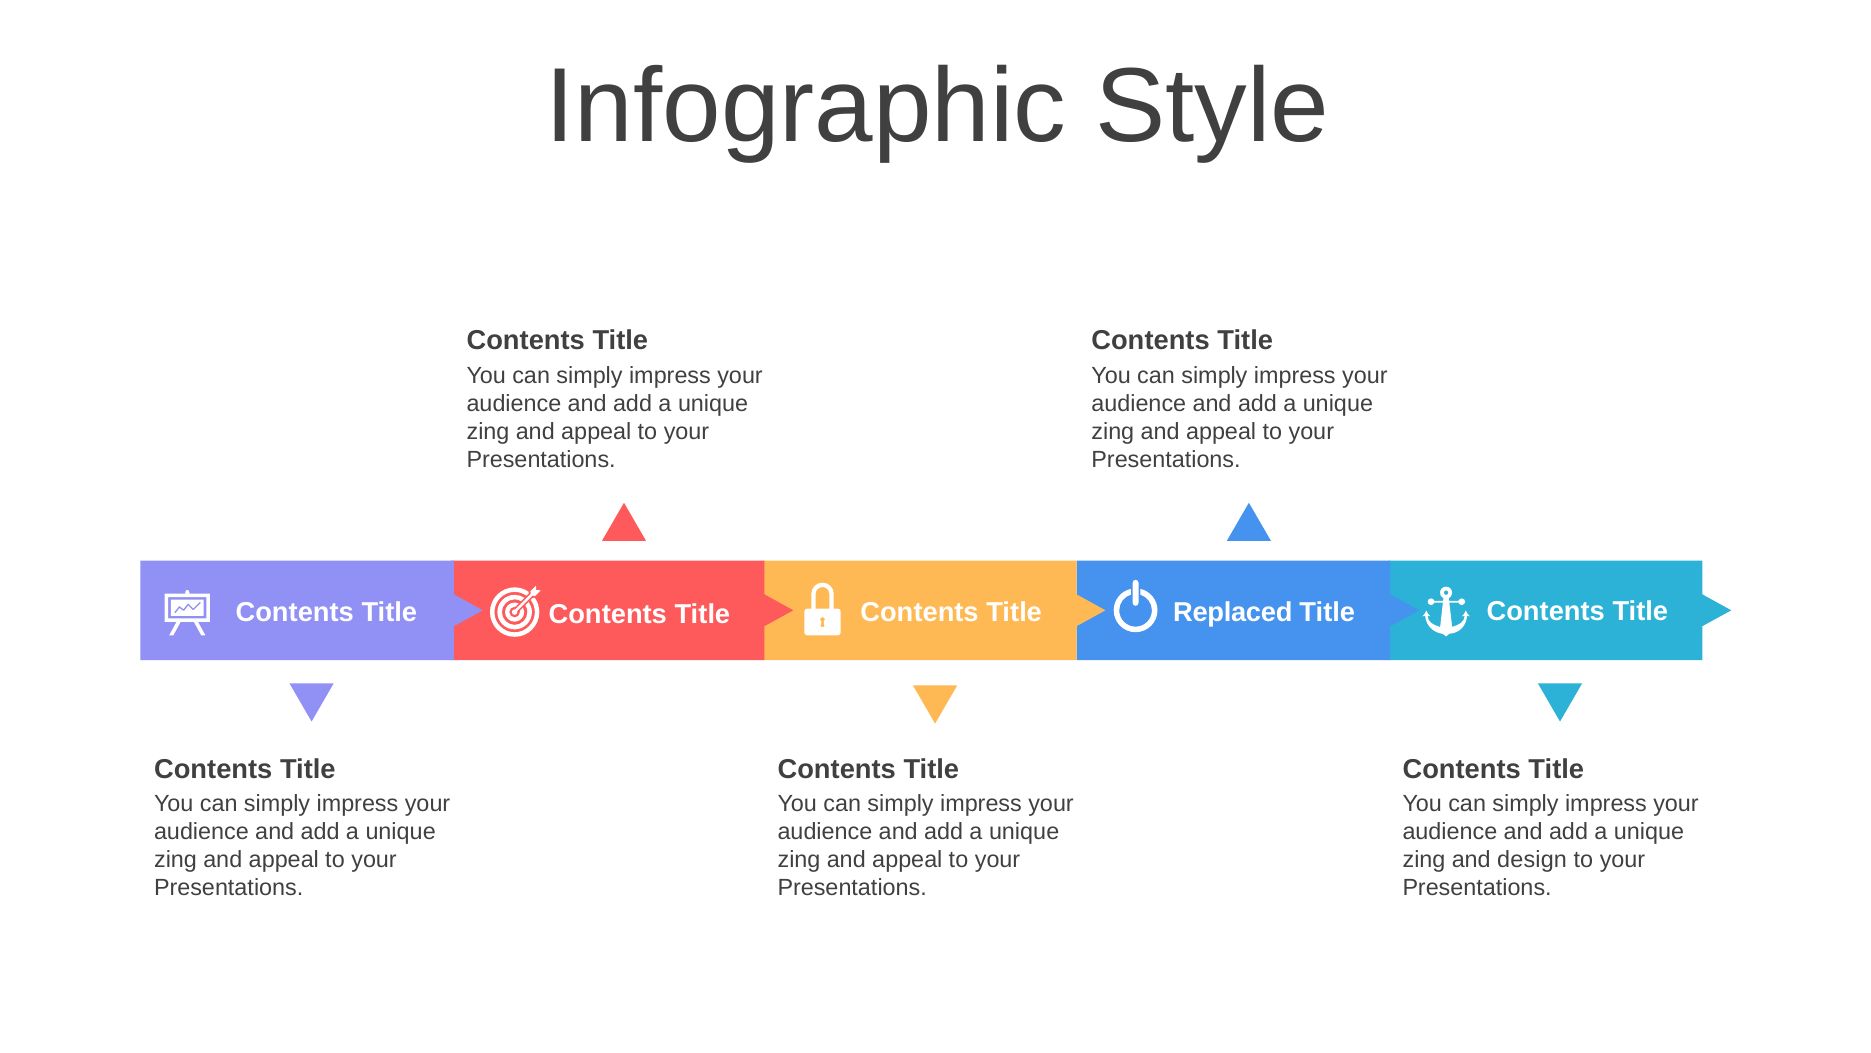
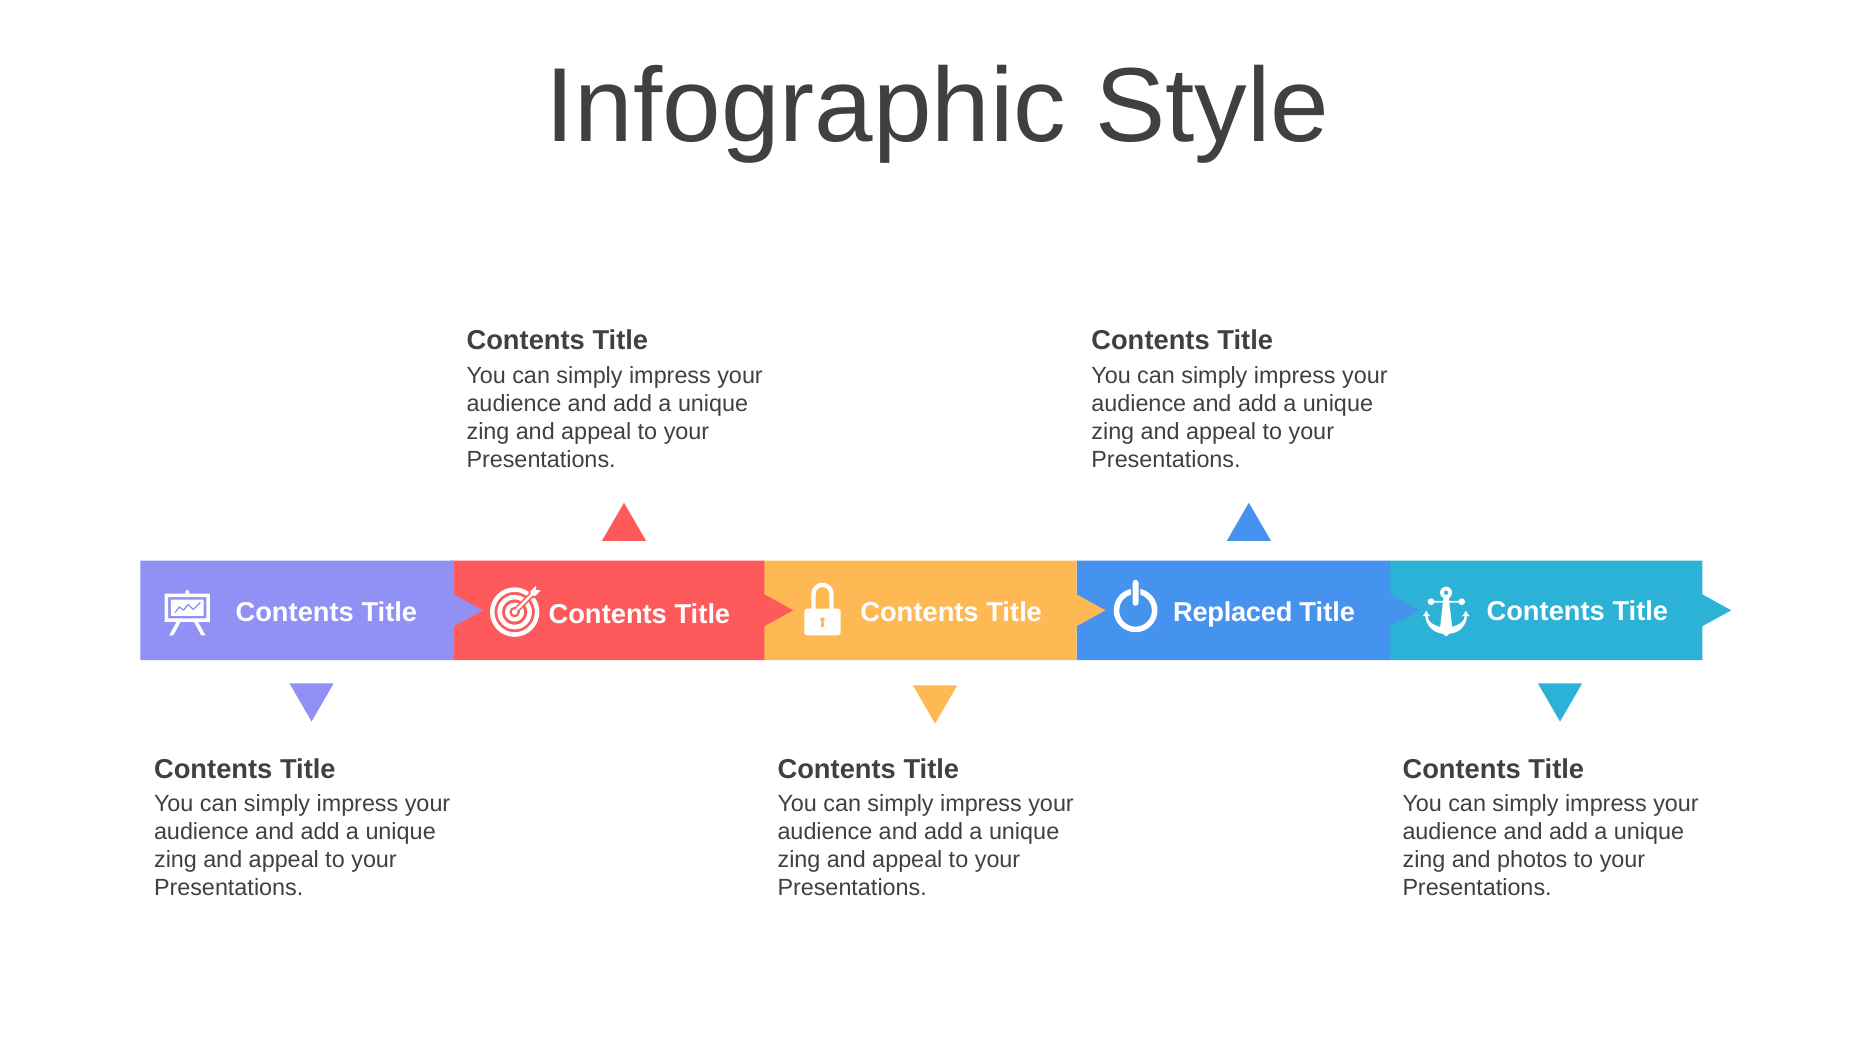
design: design -> photos (1532, 860)
